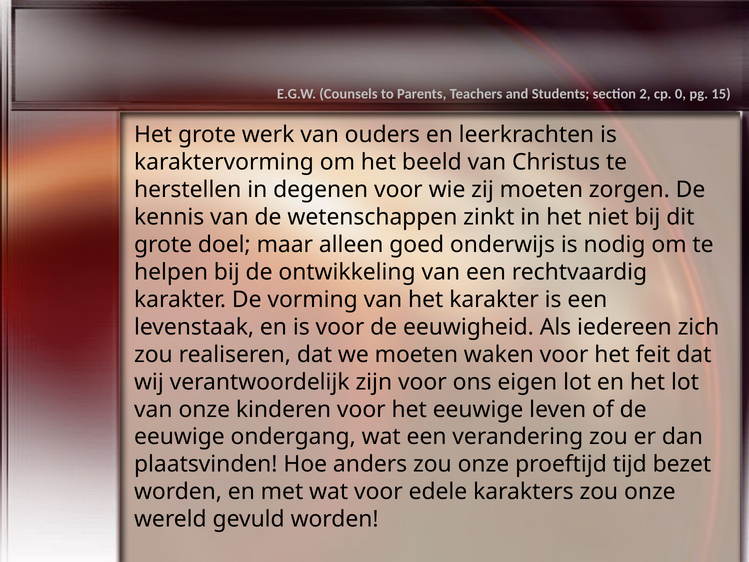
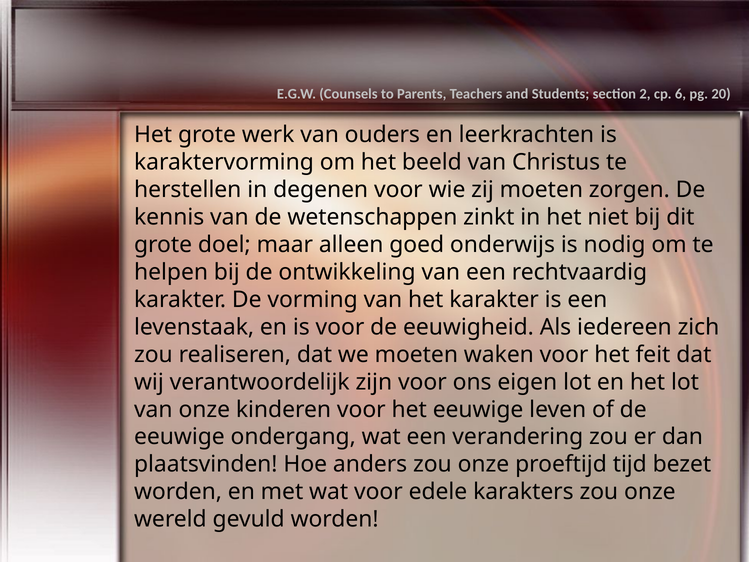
0: 0 -> 6 (681, 94)
15: 15 -> 20 (721, 94)
